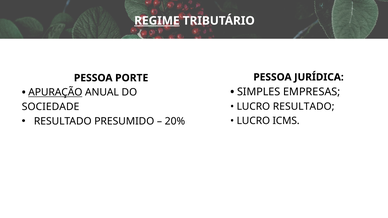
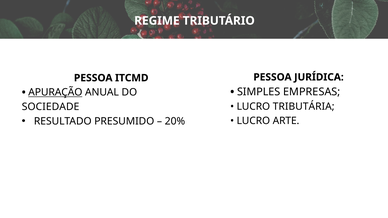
REGIME underline: present -> none (157, 21)
PORTE: PORTE -> ITCMD (132, 78)
LUCRO RESULTADO: RESULTADO -> TRIBUTÁRIA (304, 107)
ICMS: ICMS -> ARTE (286, 121)
